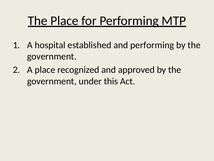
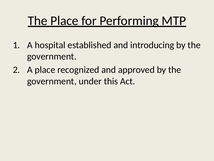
and performing: performing -> introducing (152, 45)
